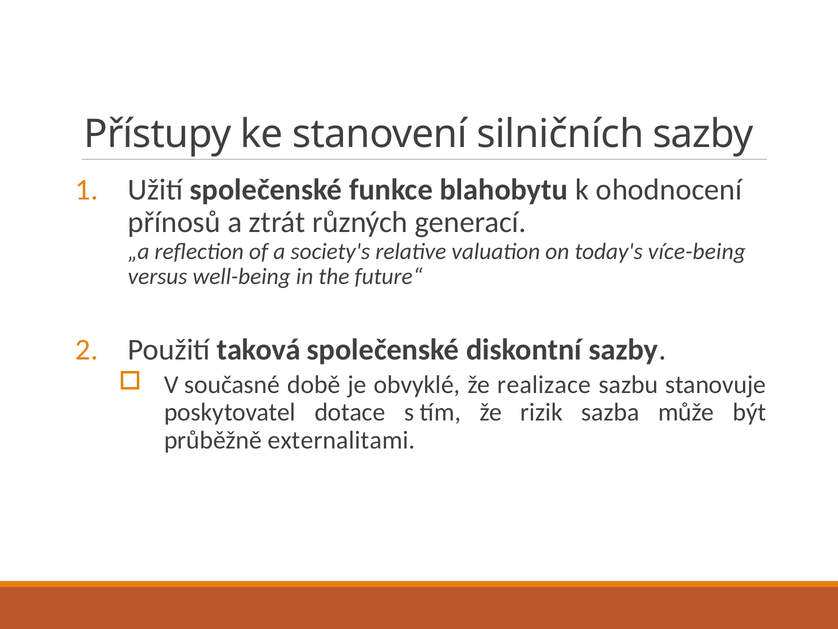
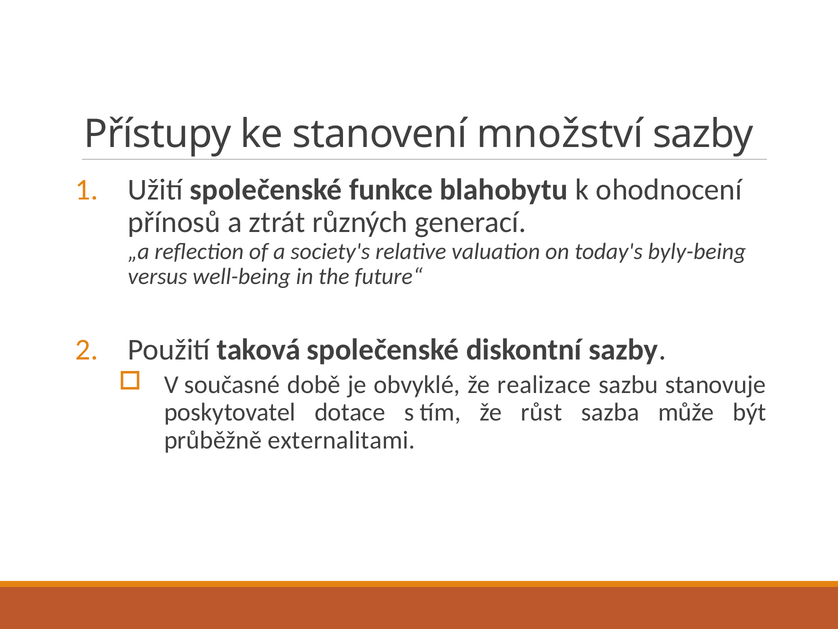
silničních: silničních -> množství (560, 134)
více-being: více-being -> byly-being (697, 251)
rizik: rizik -> růst (541, 412)
